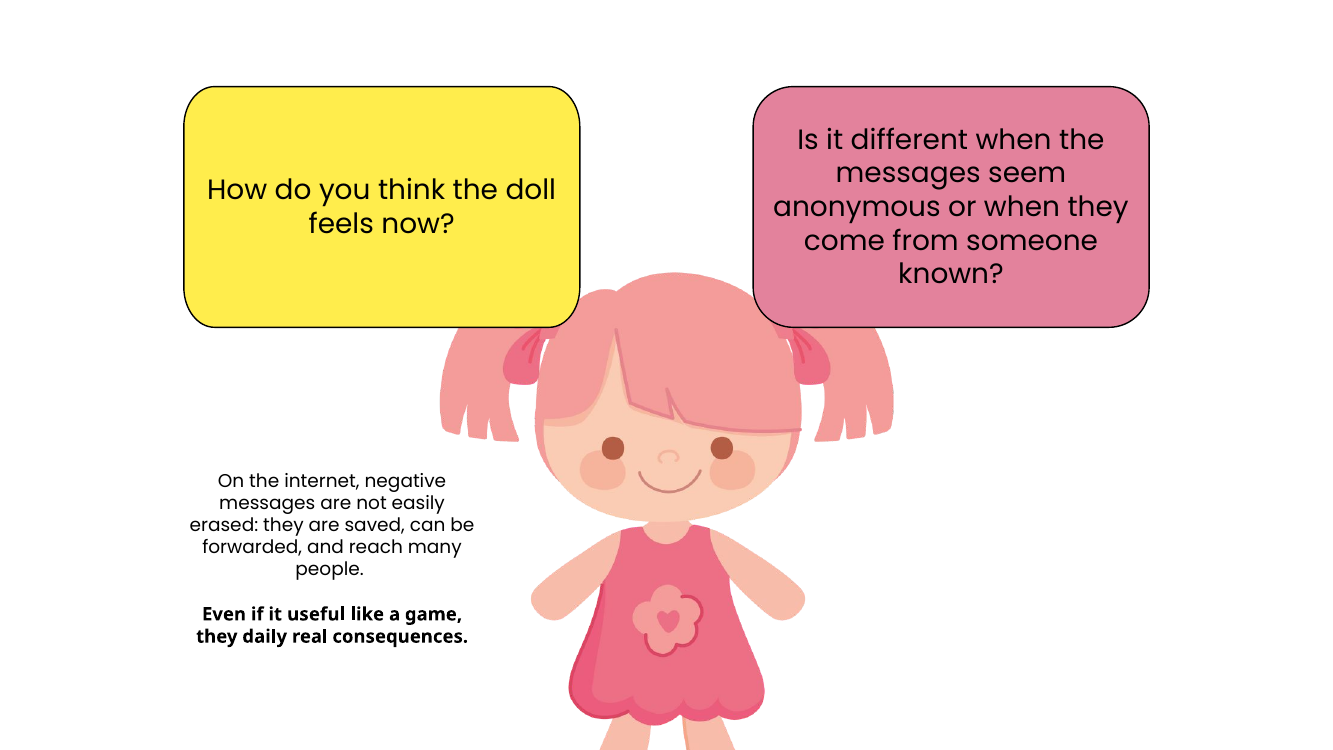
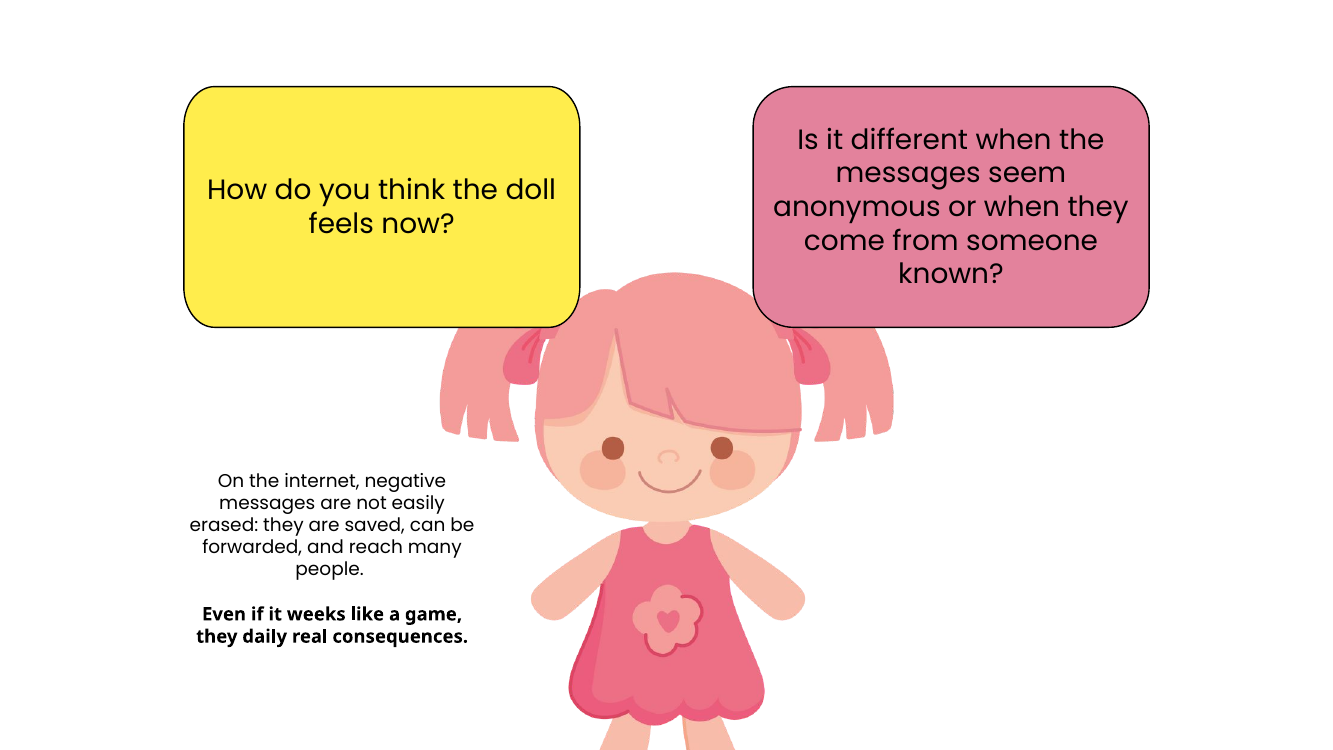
useful: useful -> weeks (316, 614)
